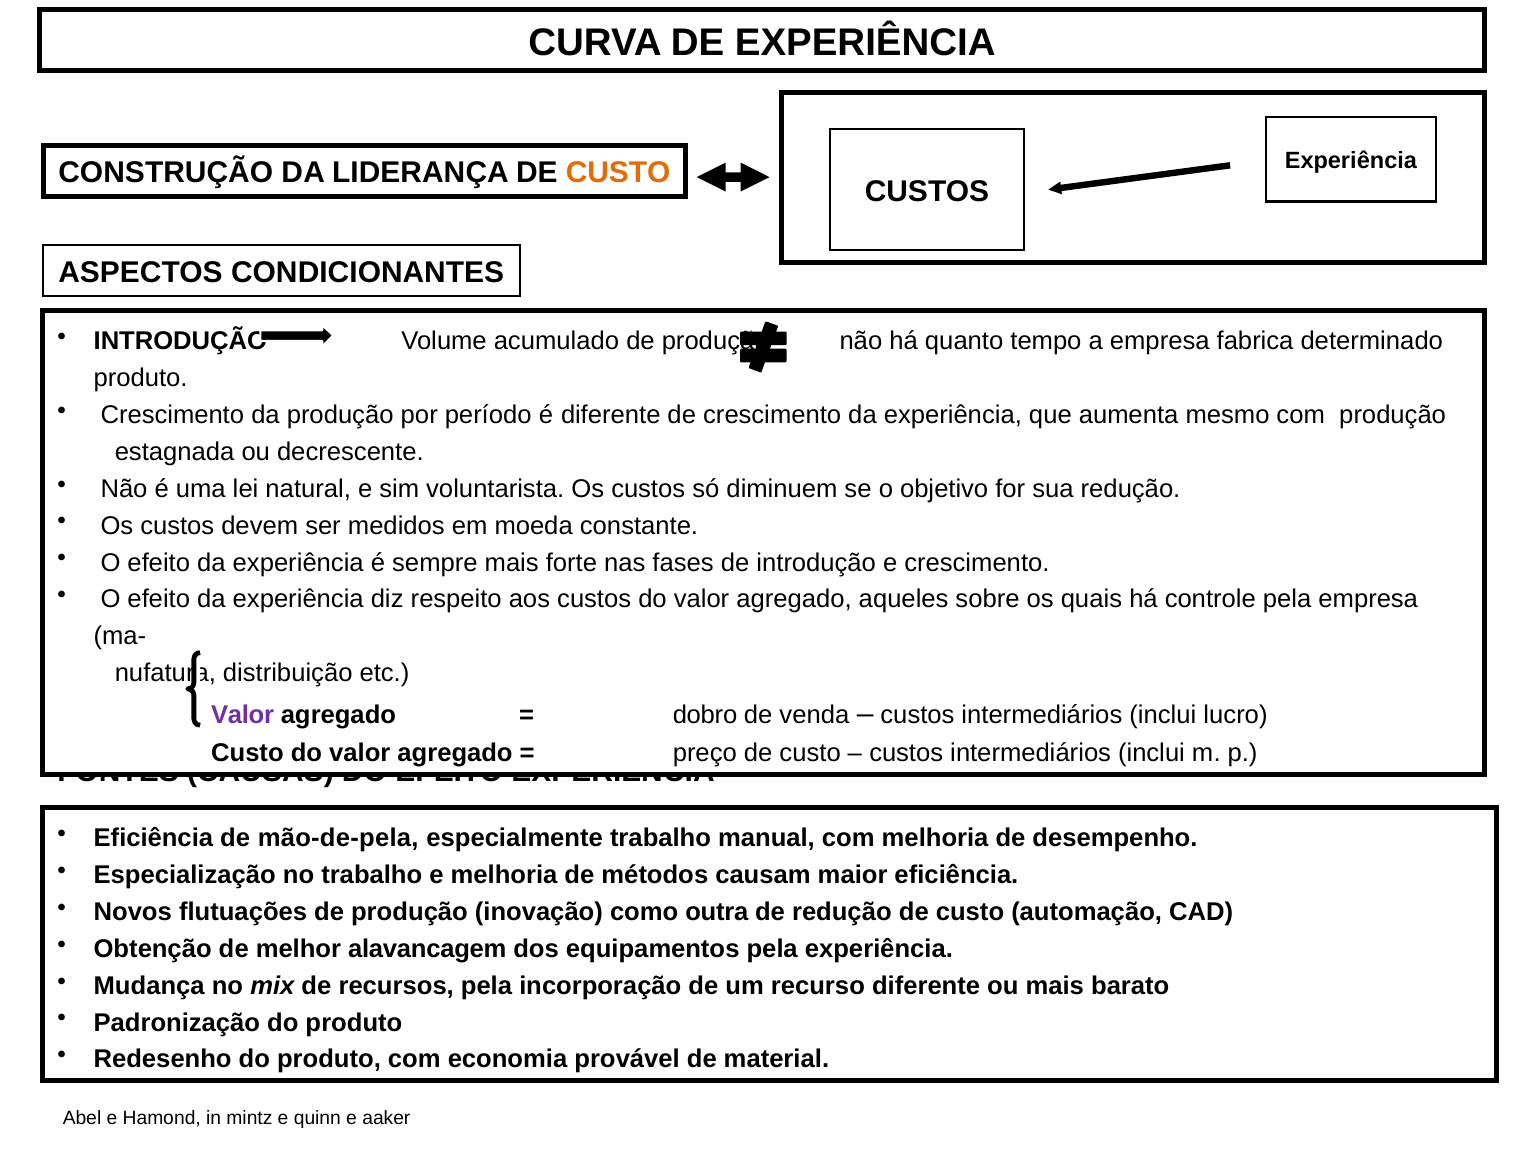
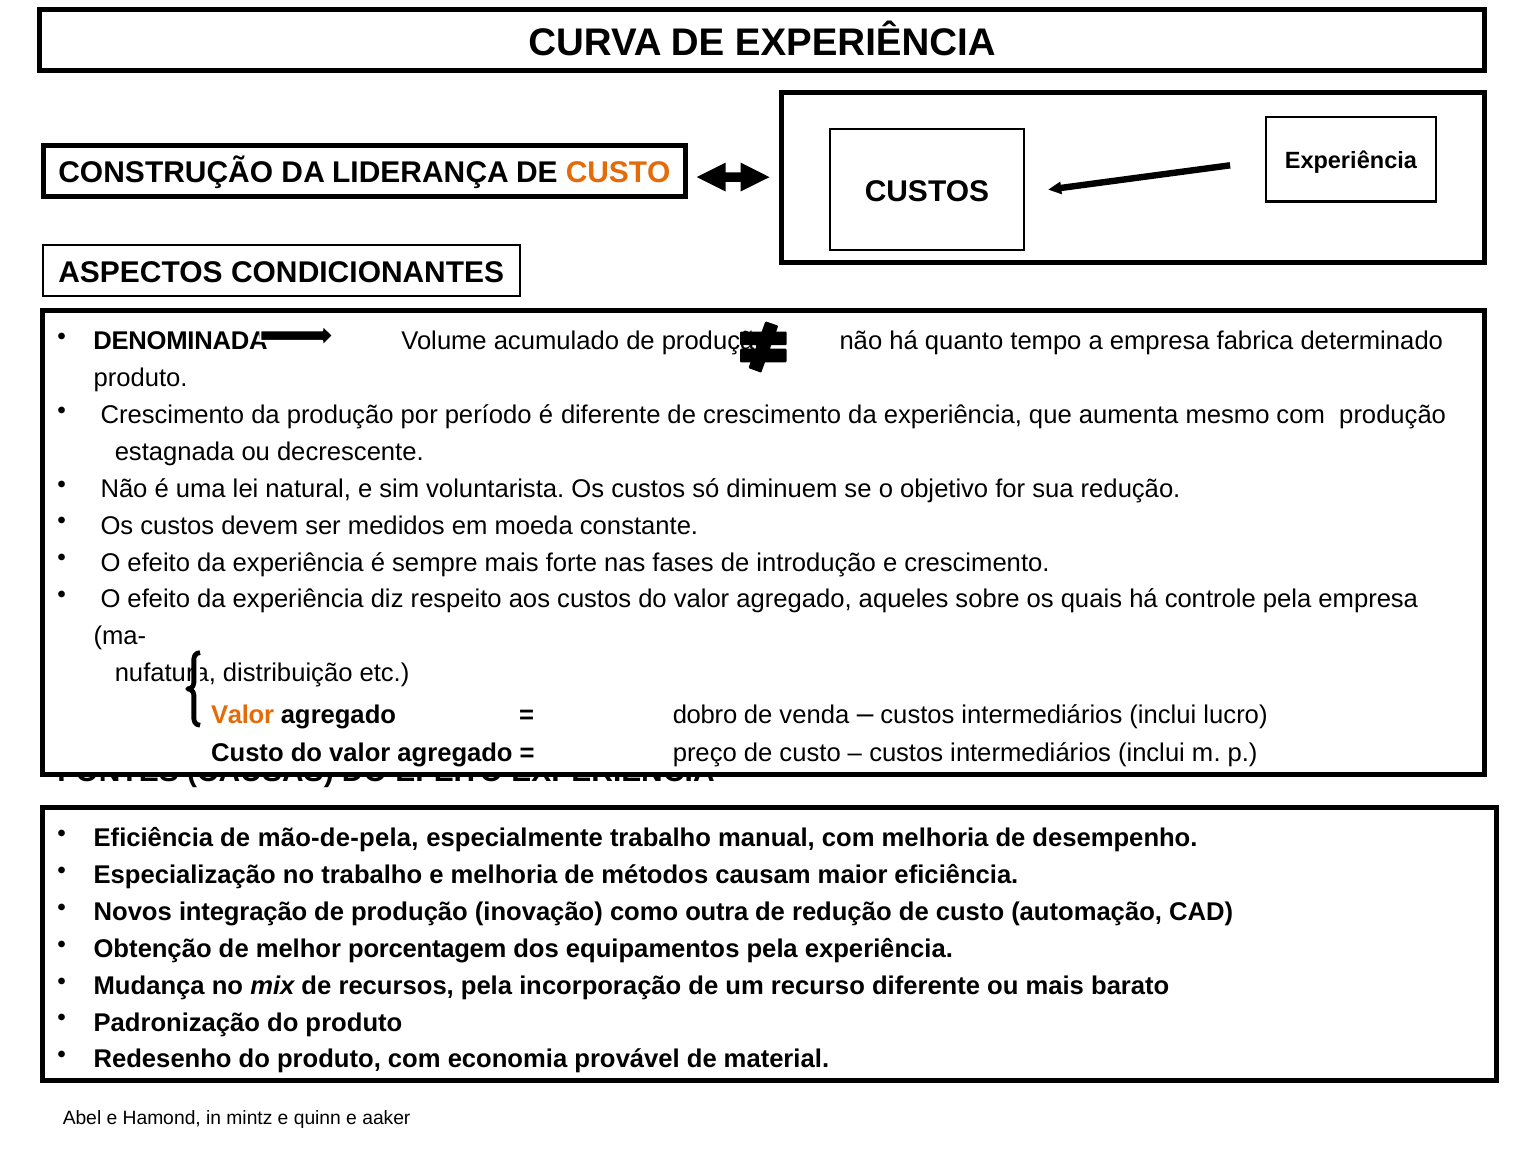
INTRODUÇÃO: INTRODUÇÃO -> DENOMINADA (181, 341)
Valor colour: purple -> orange (243, 716)
flutuações: flutuações -> integração (243, 912)
alavancagem: alavancagem -> porcentagem (427, 949)
